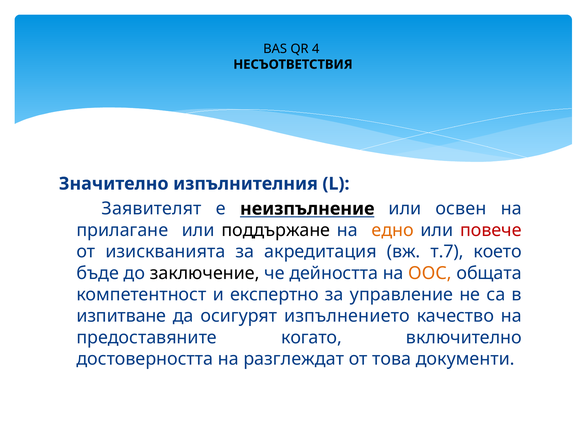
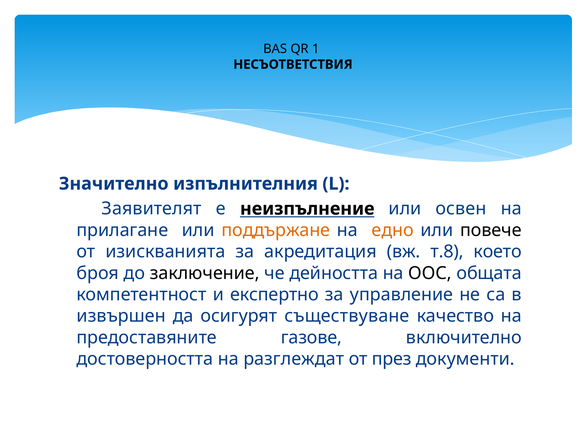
4: 4 -> 1 (316, 49)
поддържане colour: black -> orange (276, 230)
повече colour: red -> black (491, 230)
т.7: т.7 -> т.8 (447, 252)
бъде: бъде -> броя (98, 273)
ООС colour: orange -> black (430, 273)
изпитване: изпитване -> извършен (121, 316)
изпълнението: изпълнението -> съществуване (347, 316)
когато: когато -> газове (311, 338)
това: това -> през (392, 359)
